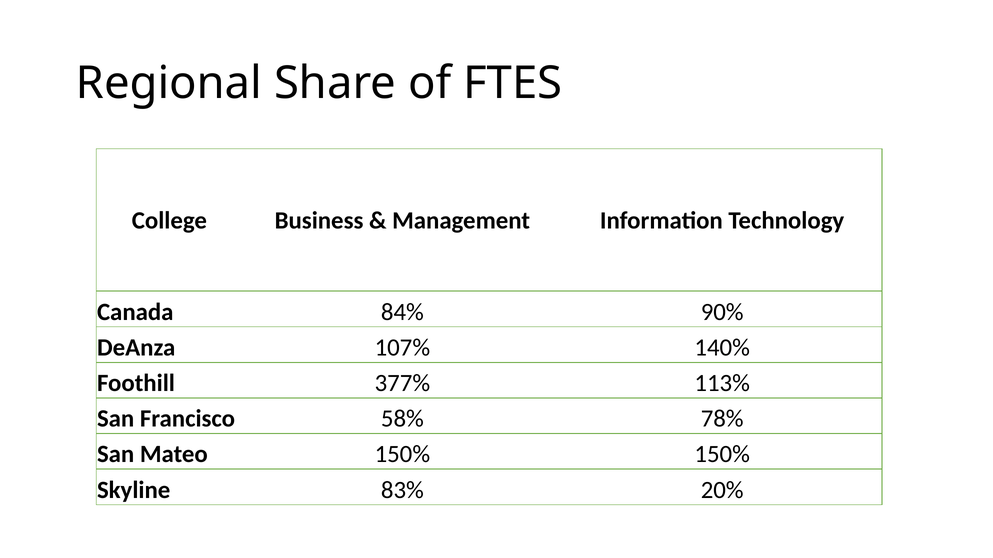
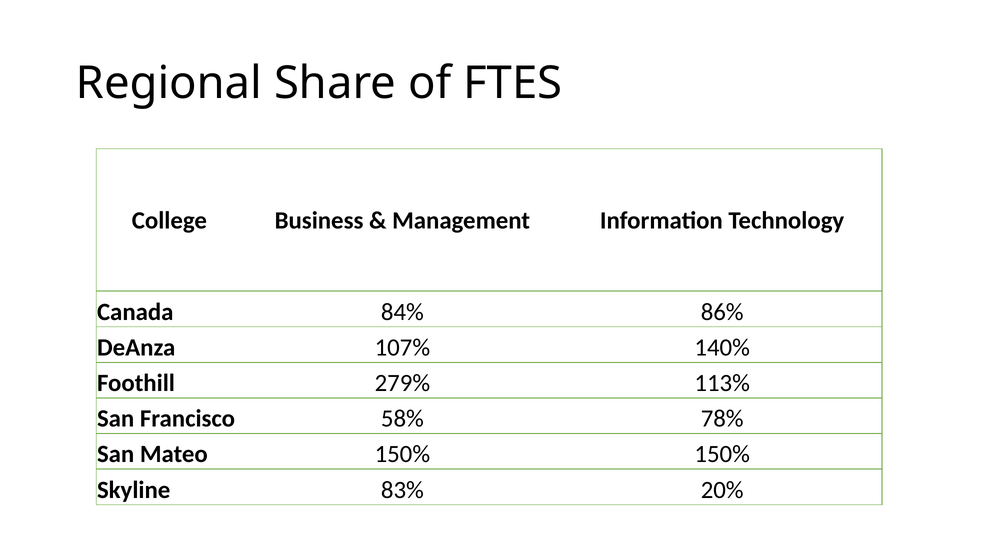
90%: 90% -> 86% (722, 312)
377%: 377% -> 279% (402, 383)
